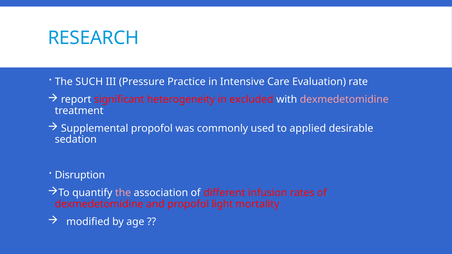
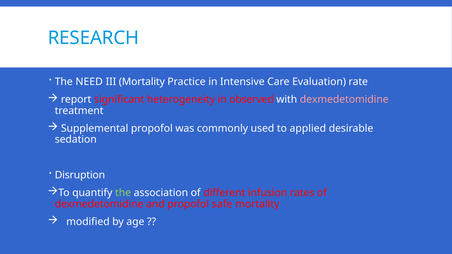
SUCH: SUCH -> NEED (89, 82)
III Pressure: Pressure -> Mortality (142, 82)
excluded: excluded -> observed (252, 100)
the colour: pink -> light green (123, 193)
light: light -> safe (222, 204)
